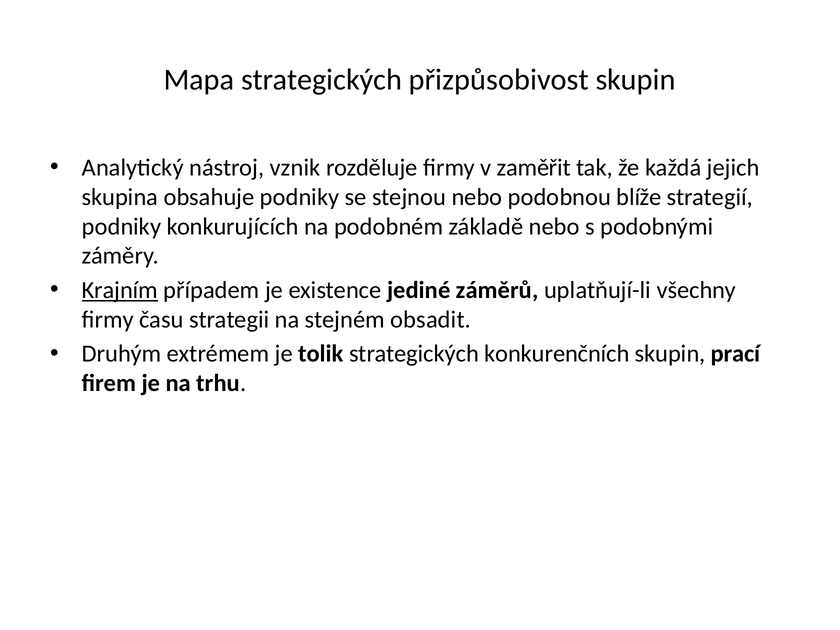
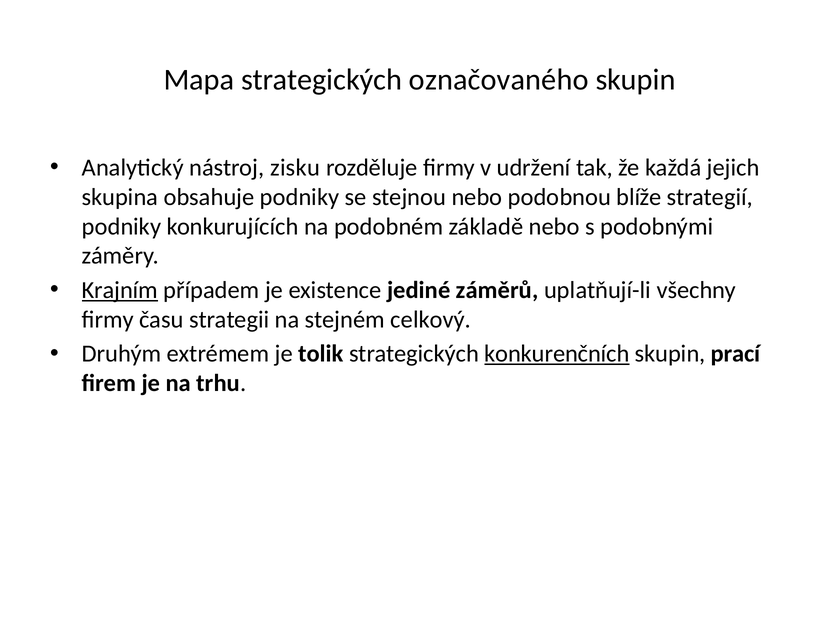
přizpůsobivost: přizpůsobivost -> označovaného (499, 80)
vznik: vznik -> zisku (295, 168)
zaměřit: zaměřit -> udržení (534, 168)
obsadit: obsadit -> celkový (431, 320)
konkurenčních underline: none -> present (557, 354)
